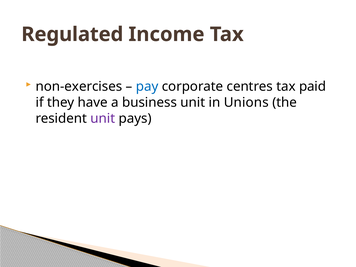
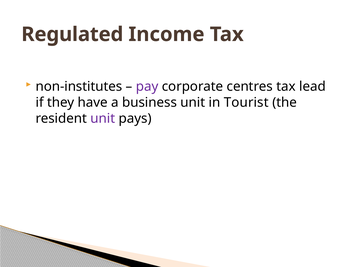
non-exercises: non-exercises -> non-institutes (79, 86)
pay colour: blue -> purple (147, 86)
paid: paid -> lead (312, 86)
Unions: Unions -> Tourist (246, 102)
